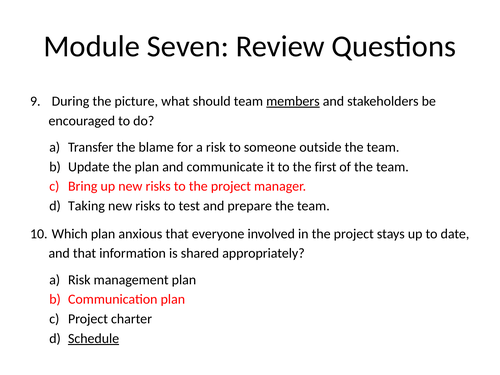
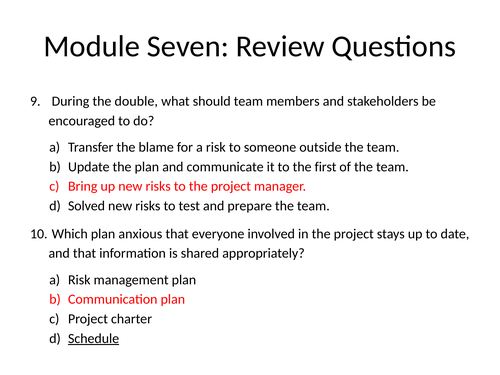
picture: picture -> double (136, 101)
members underline: present -> none (293, 101)
Taking: Taking -> Solved (87, 206)
